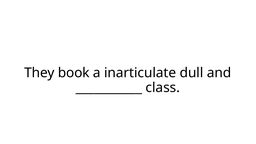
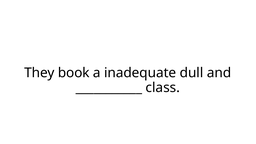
inarticulate: inarticulate -> inadequate (140, 73)
